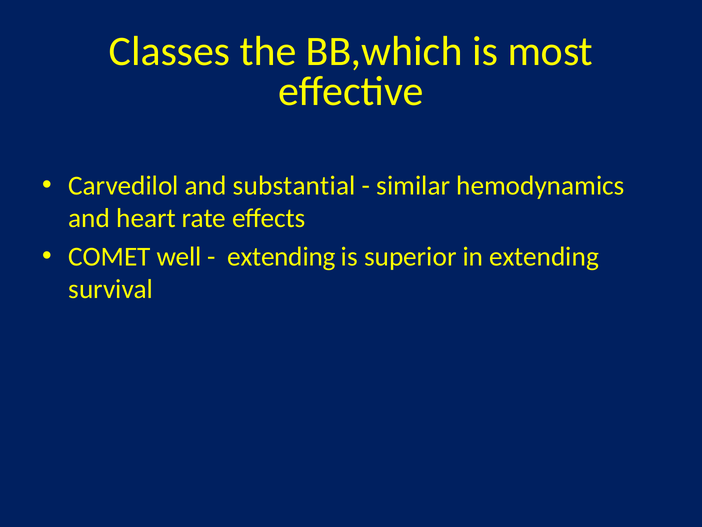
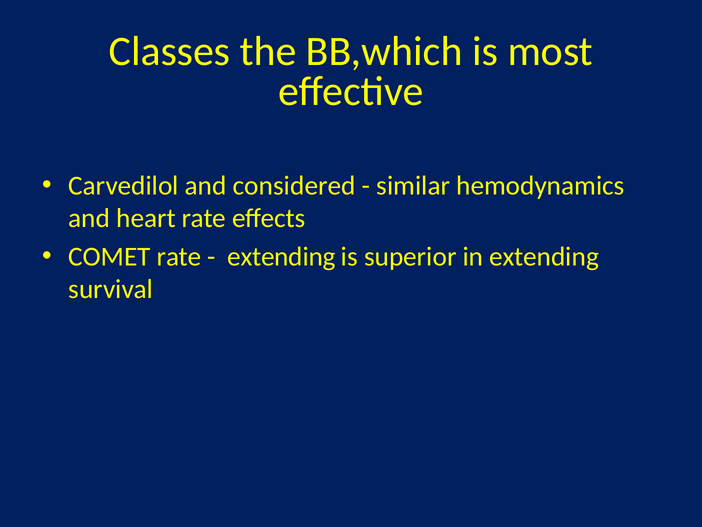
substantial: substantial -> considered (294, 186)
COMET well: well -> rate (179, 256)
